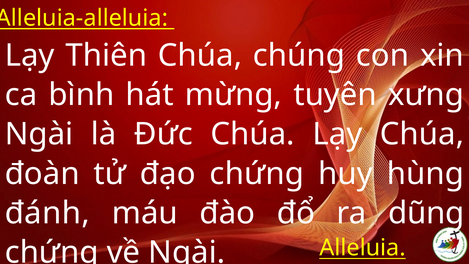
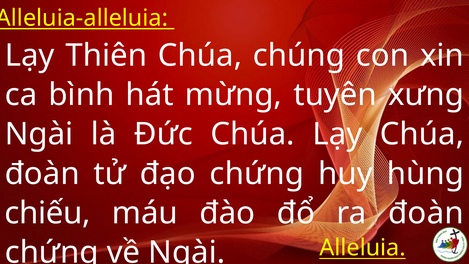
đánh: đánh -> chiếu (48, 213)
ra dũng: dũng -> đoàn (426, 213)
